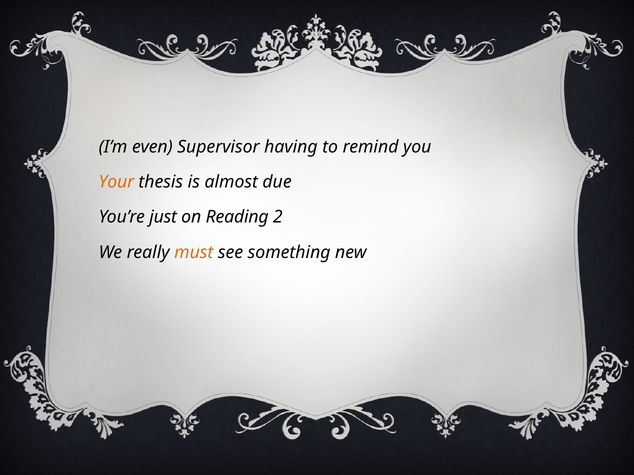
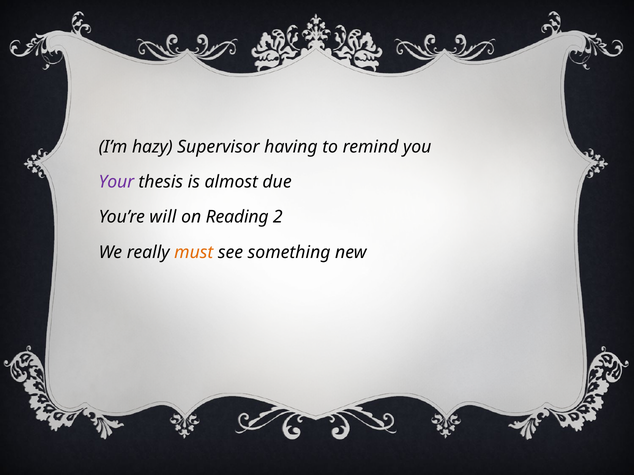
even: even -> hazy (152, 147)
Your colour: orange -> purple (116, 182)
just: just -> will (163, 217)
